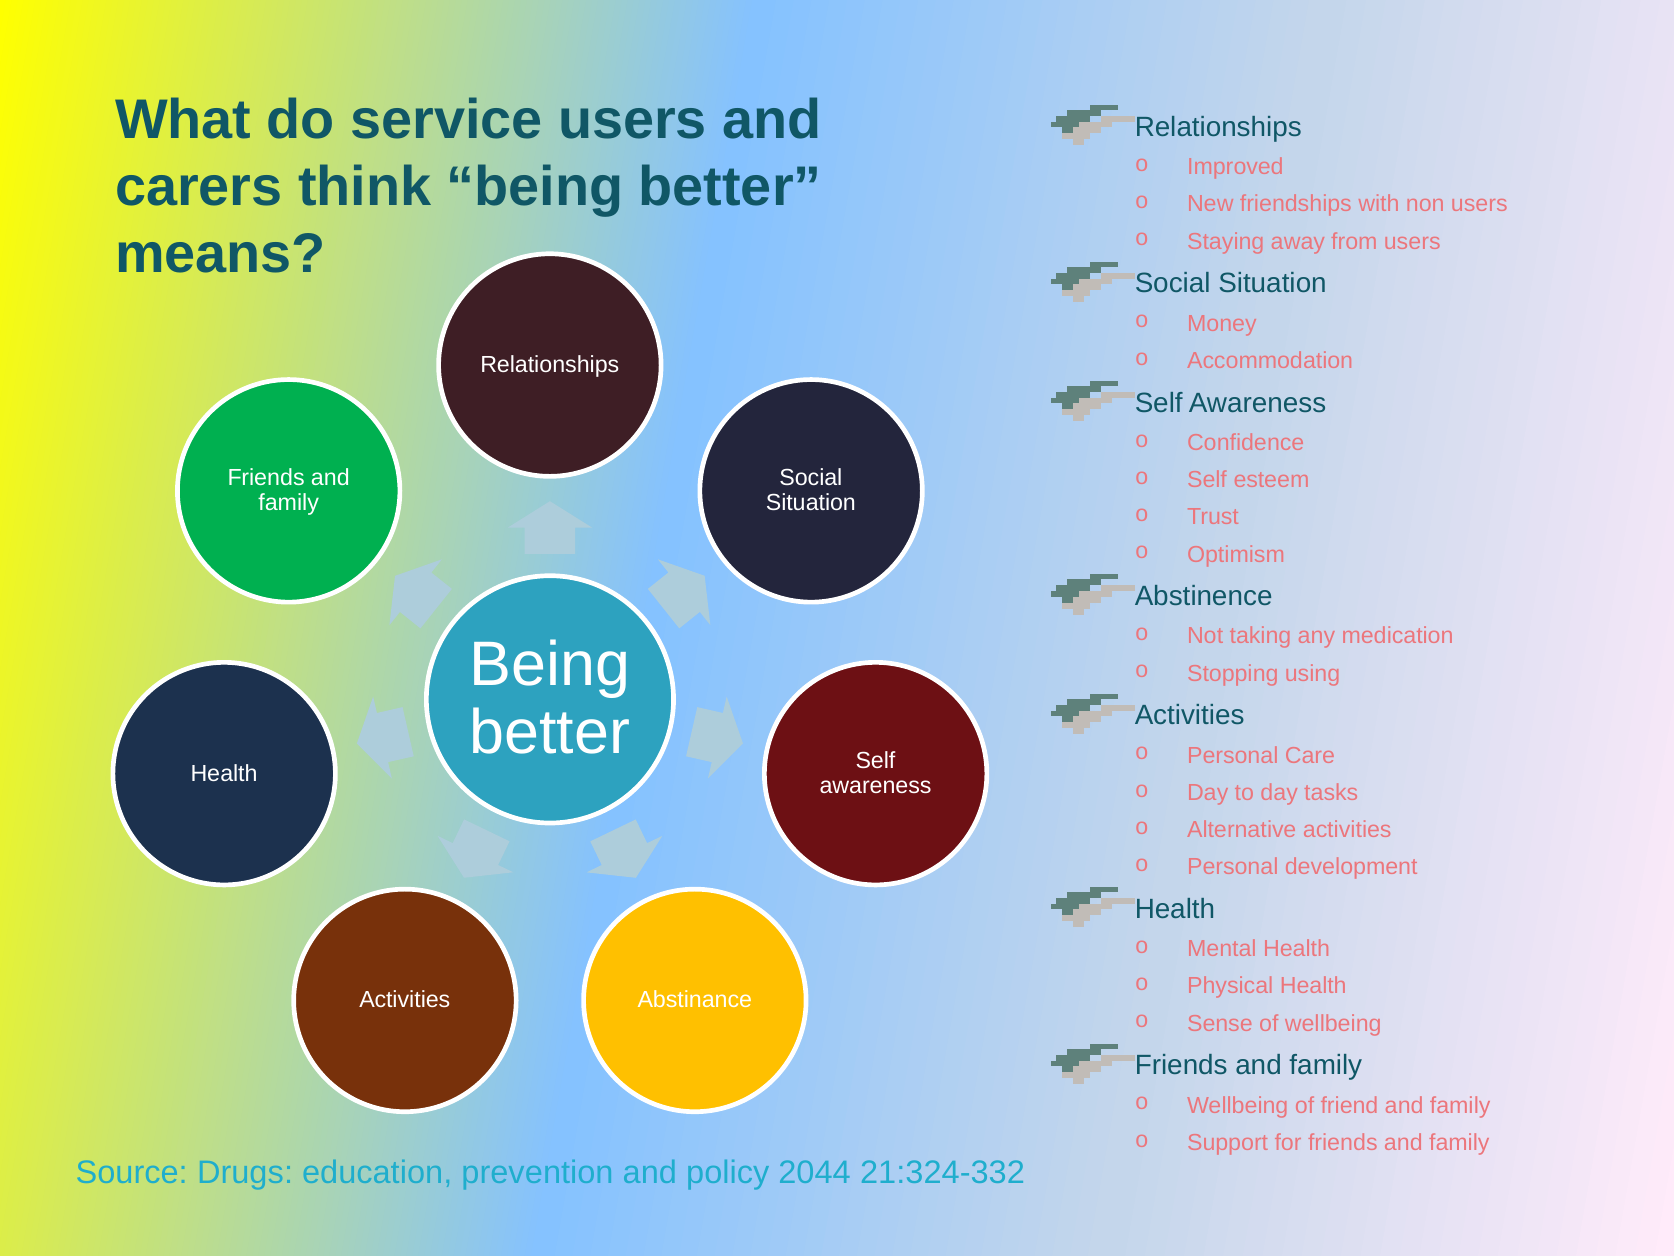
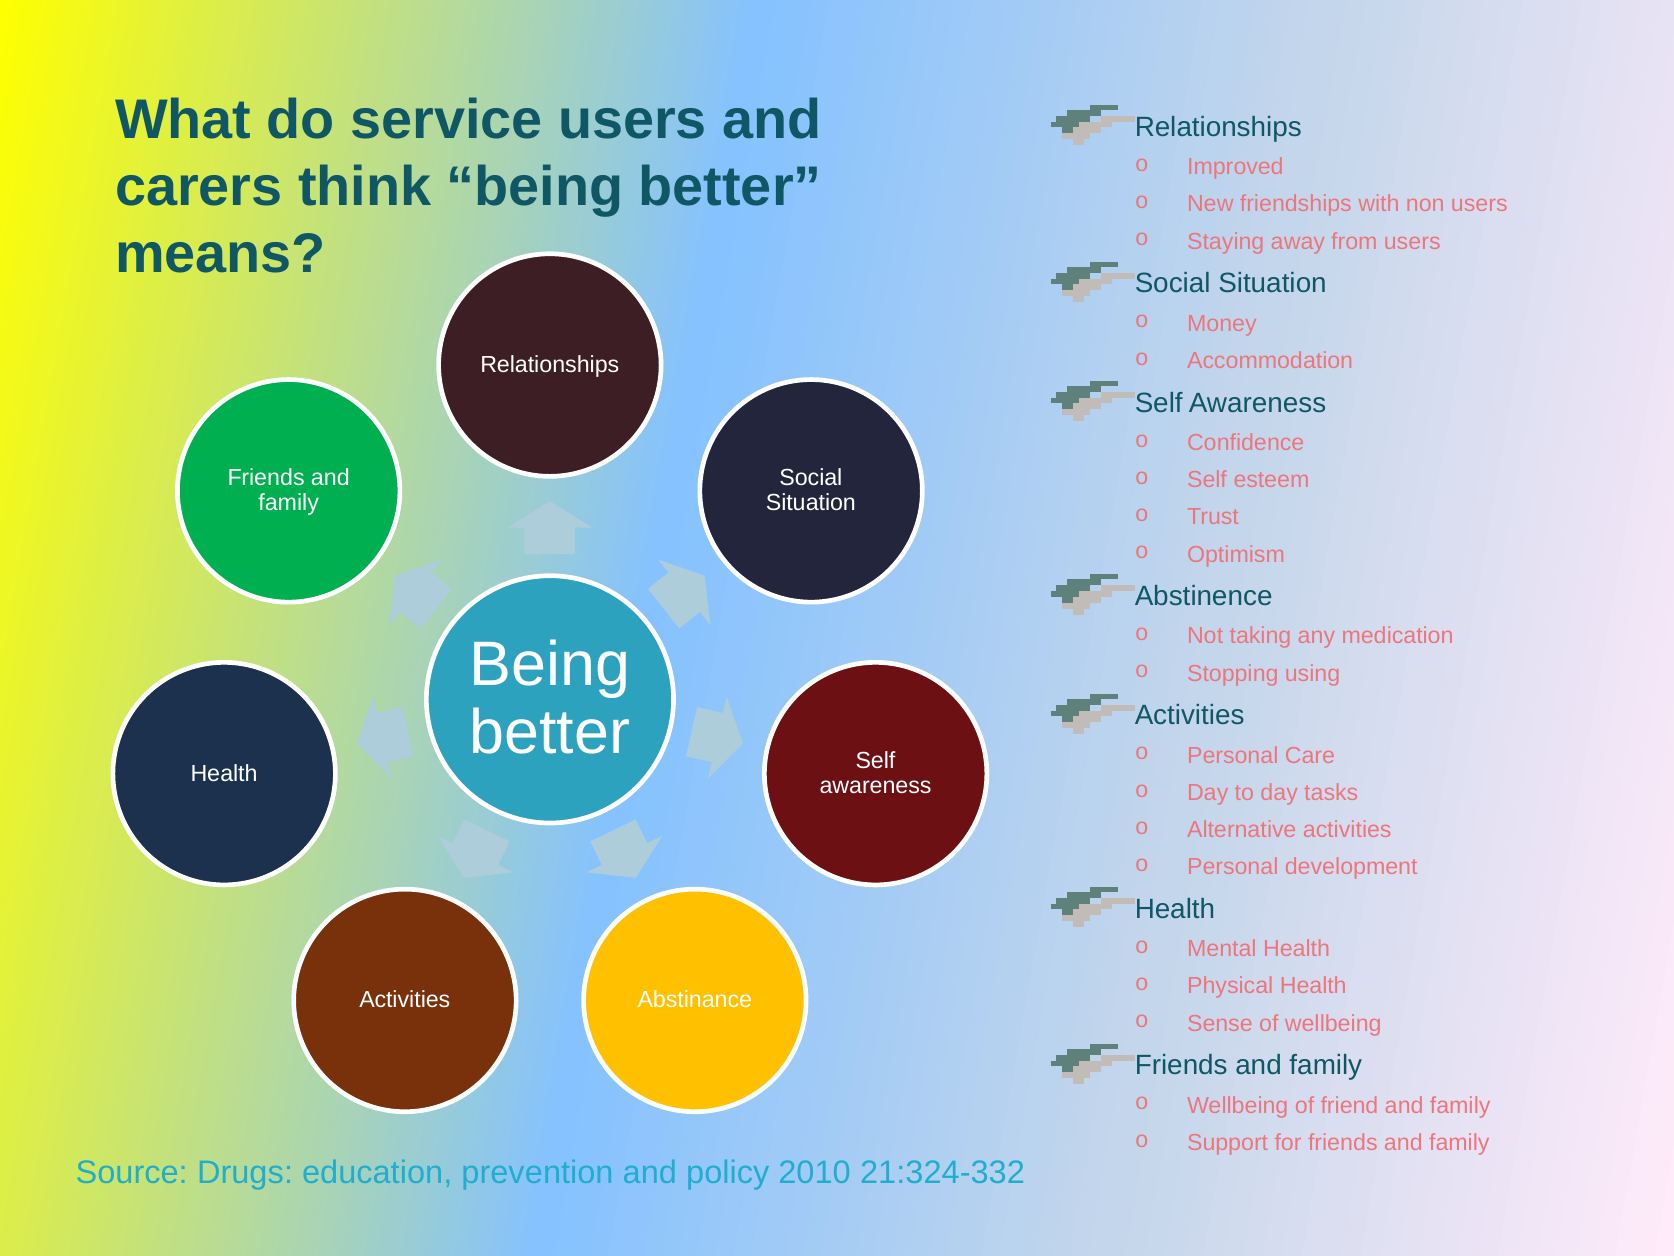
2044: 2044 -> 2010 (815, 1172)
